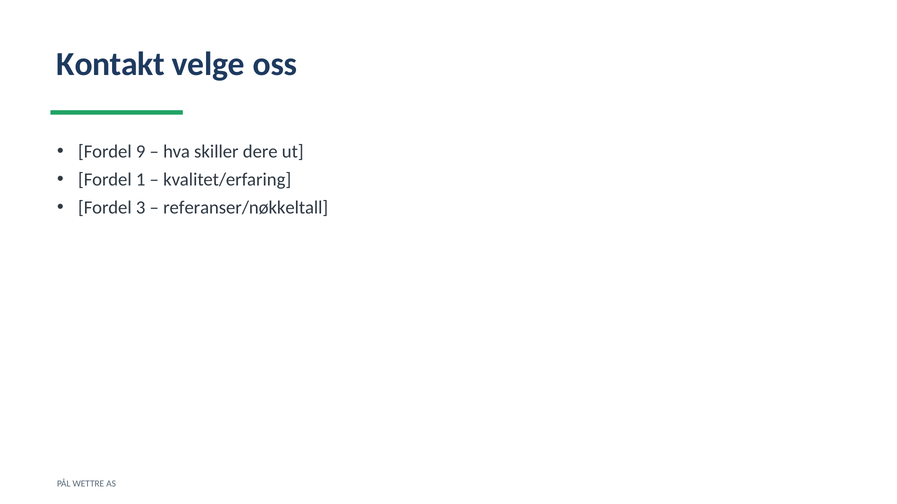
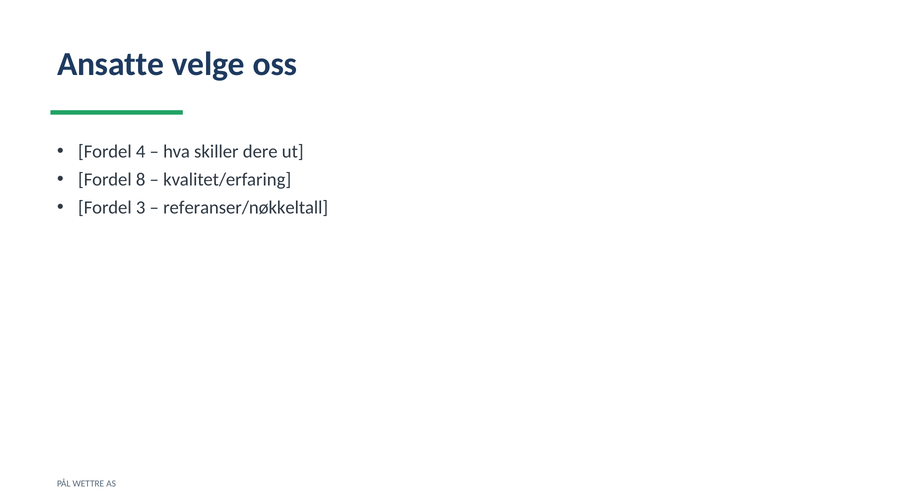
Kontakt: Kontakt -> Ansatte (111, 64)
9: 9 -> 4 (141, 152)
1: 1 -> 8 (141, 180)
